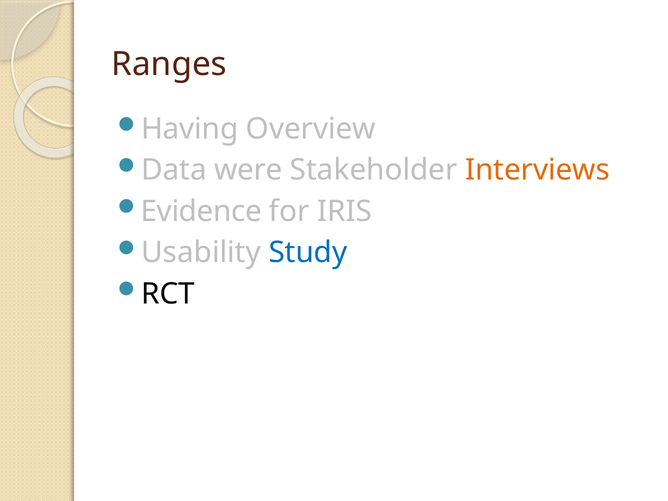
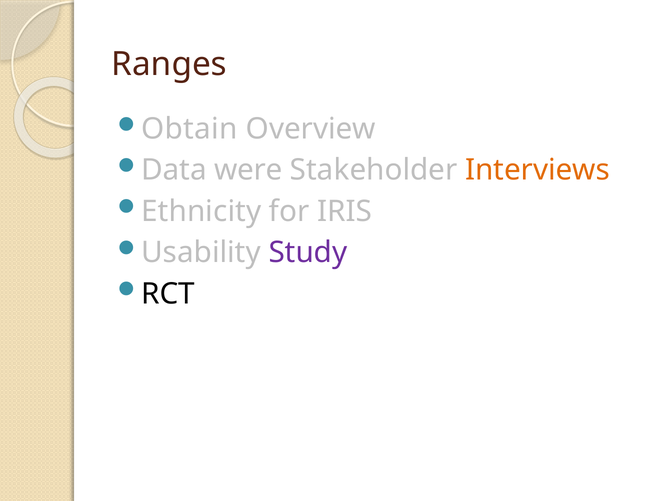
Having: Having -> Obtain (189, 129)
Evidence: Evidence -> Ethnicity (201, 211)
Study colour: blue -> purple (308, 253)
